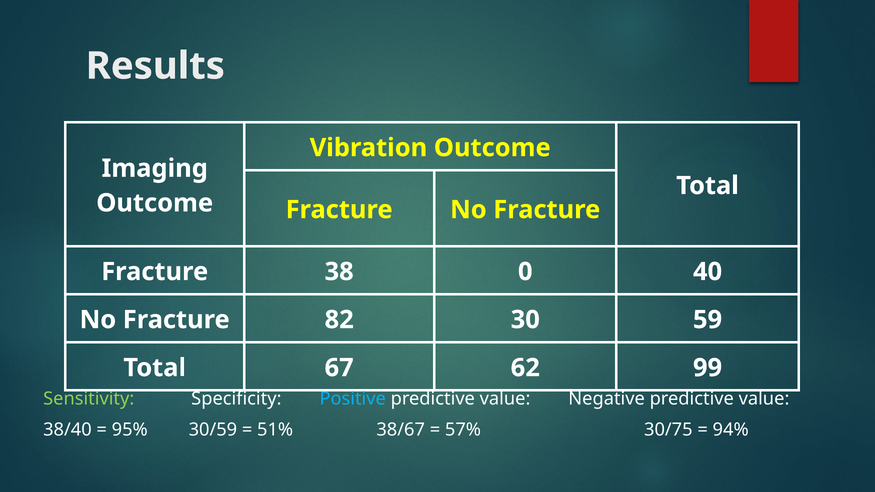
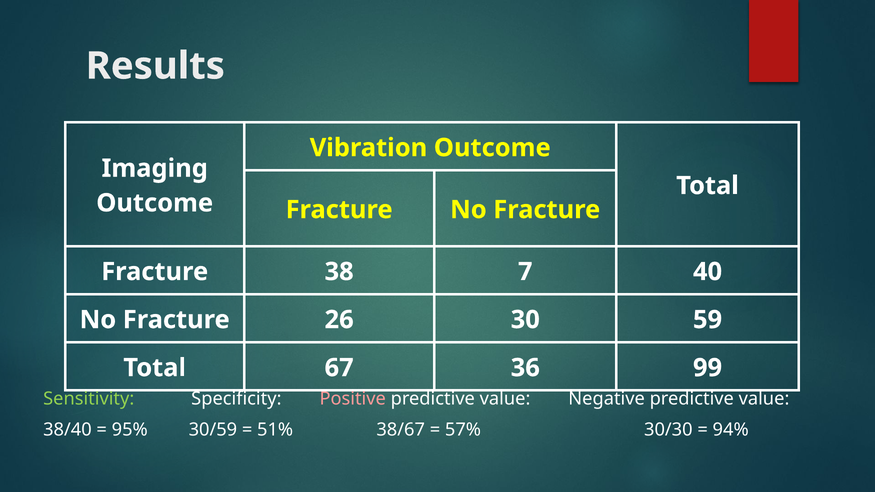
0: 0 -> 7 (525, 272)
82: 82 -> 26 (339, 320)
62: 62 -> 36 (525, 368)
Positive colour: light blue -> pink (353, 399)
30/75: 30/75 -> 30/30 (668, 430)
